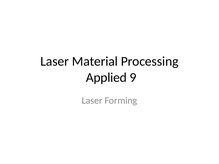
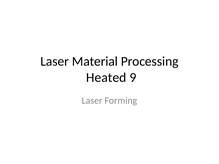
Applied: Applied -> Heated (106, 78)
